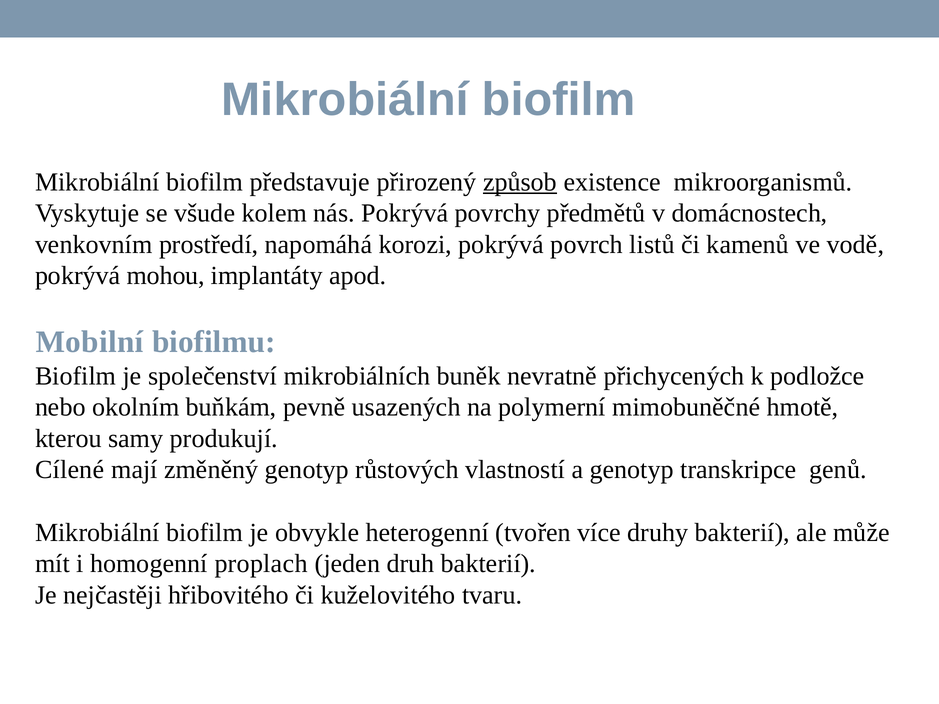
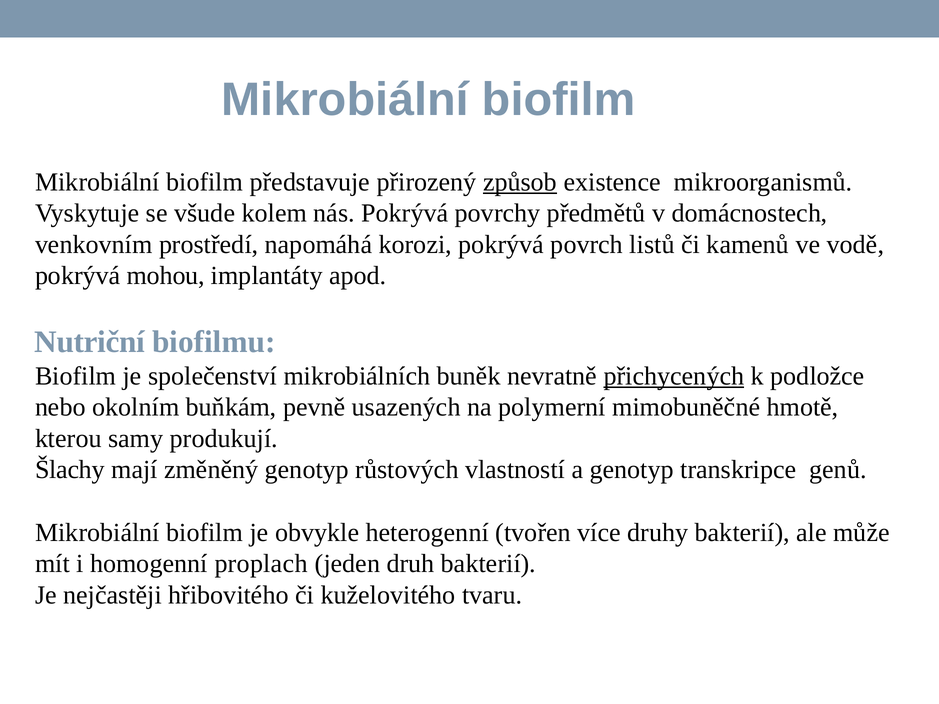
Mobilní: Mobilní -> Nutriční (90, 342)
přichycených underline: none -> present (674, 376)
Cílené: Cílené -> Šlachy (70, 470)
